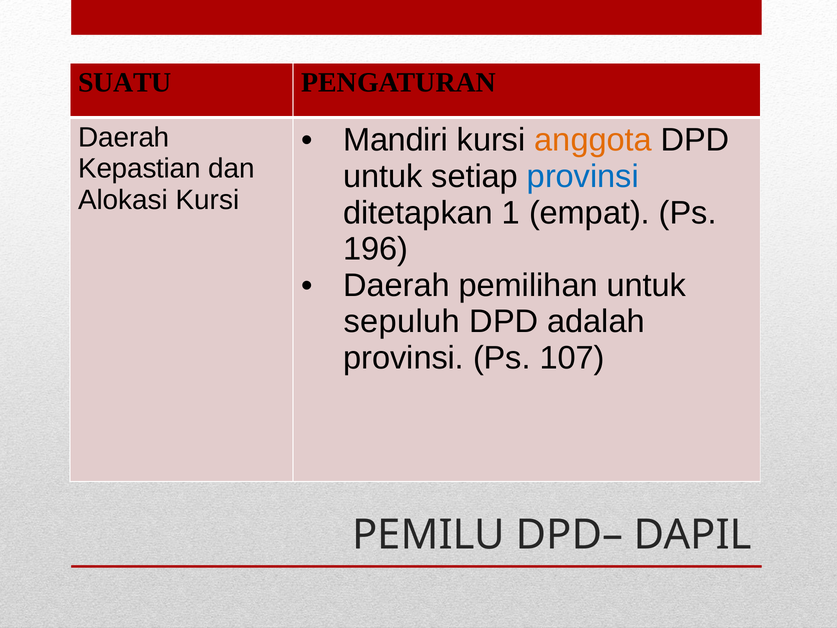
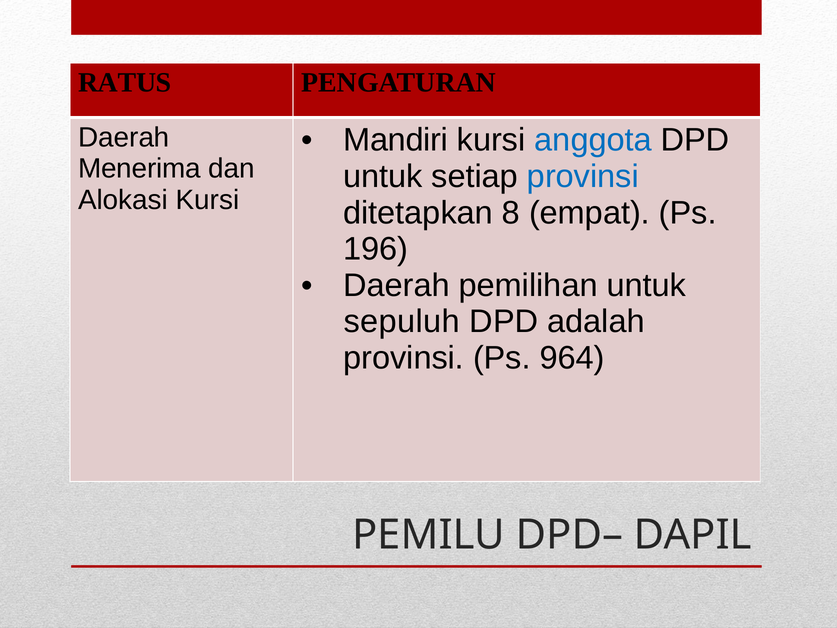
SUATU: SUATU -> RATUS (125, 83)
anggota colour: orange -> blue (593, 140)
Kepastian: Kepastian -> Menerima (139, 169)
1: 1 -> 8 (511, 213)
107: 107 -> 964 (572, 358)
